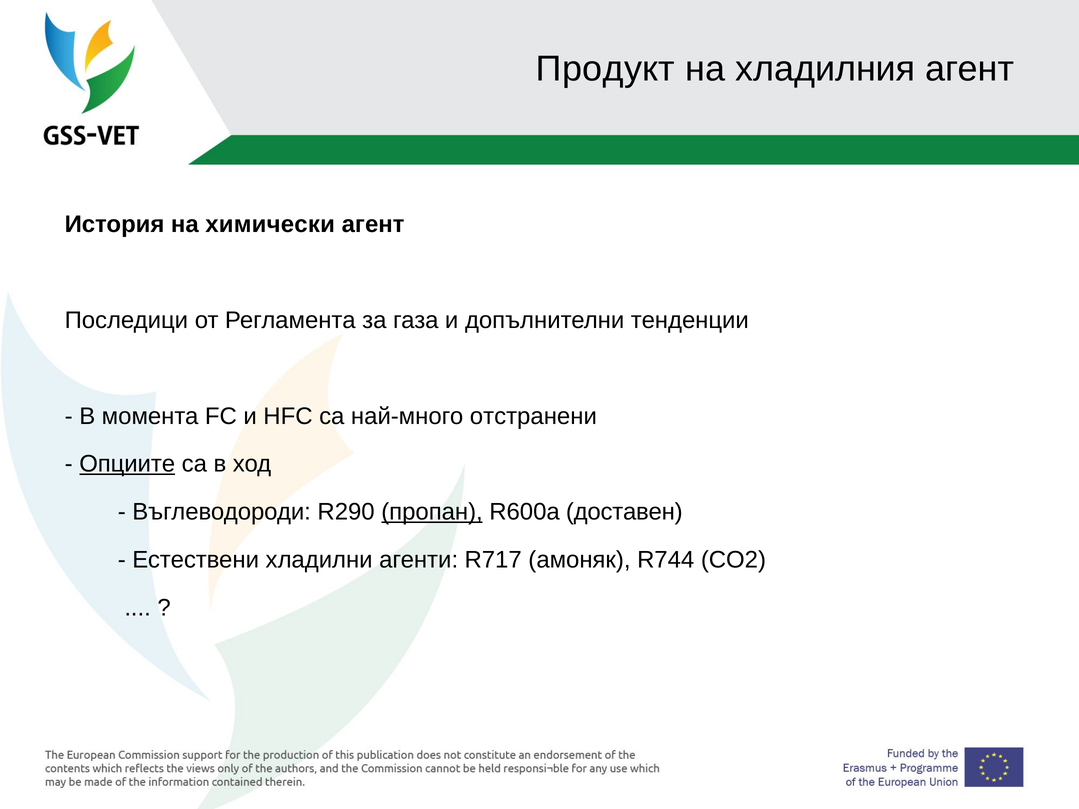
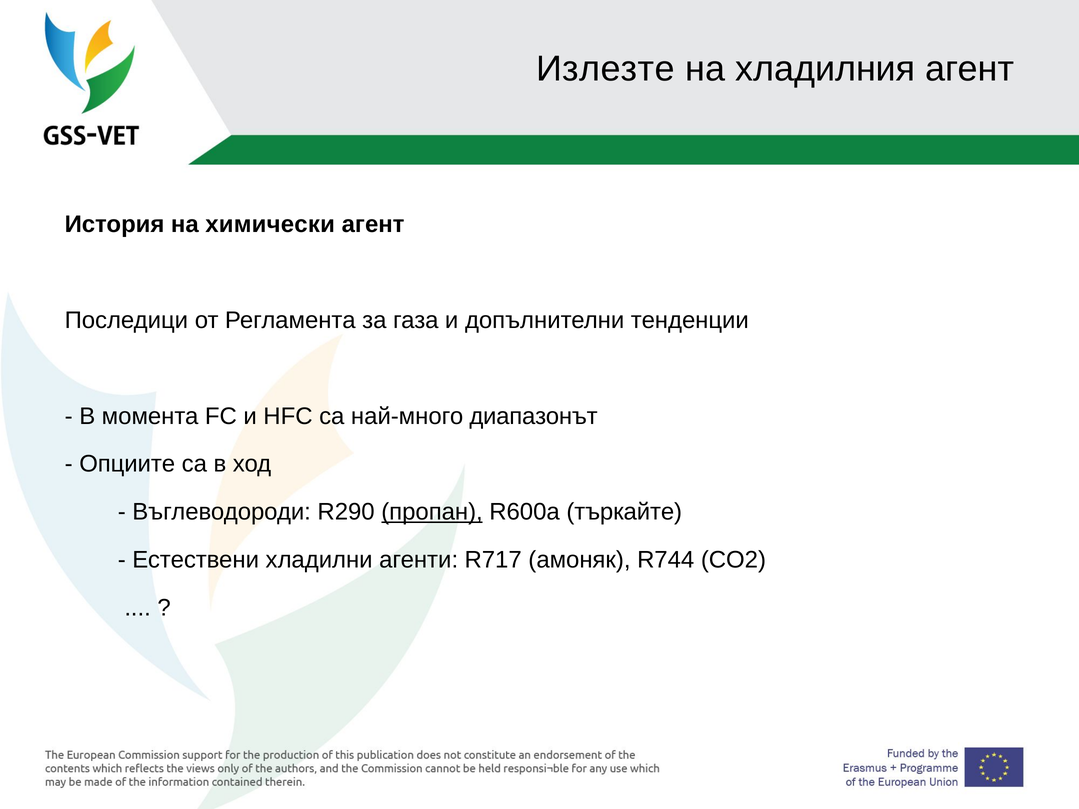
Продукт: Продукт -> Излезте (605, 69)
отстранени: отстранени -> диапазонът (534, 416)
Опциите underline: present -> none (127, 464)
доставен: доставен -> търкайте (624, 512)
